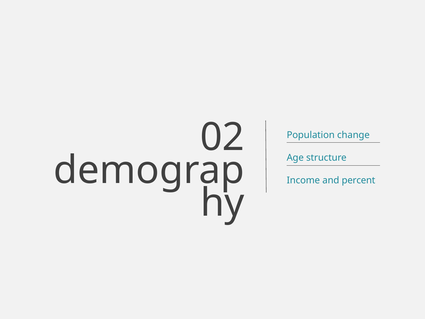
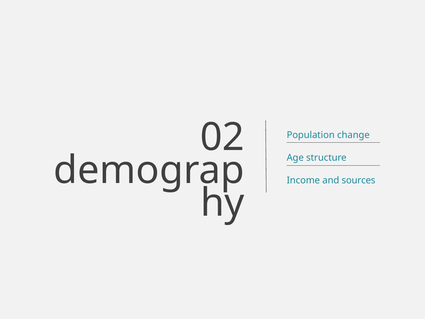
percent: percent -> sources (359, 180)
